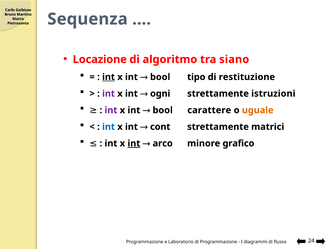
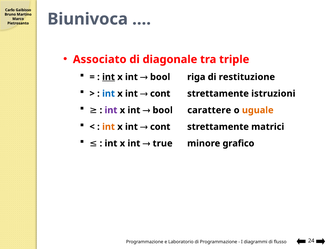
Sequenza: Sequenza -> Biunivoca (88, 19)
Locazione: Locazione -> Associato (100, 59)
algoritmo: algoritmo -> diagonale (170, 59)
siano: siano -> triple (234, 59)
tipo: tipo -> riga (196, 77)
int colour: purple -> blue (109, 94)
ogni: ogni -> cont (160, 94)
int colour: blue -> orange (109, 127)
int underline: present -> none (134, 143)
arco: arco -> true (163, 143)
